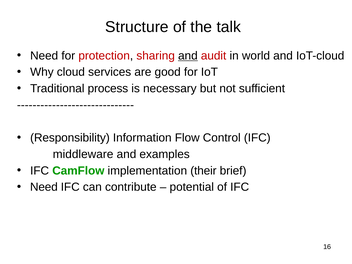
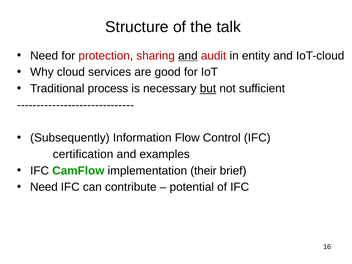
world: world -> entity (256, 56)
but underline: none -> present (208, 89)
Responsibility: Responsibility -> Subsequently (70, 138)
middleware: middleware -> certification (83, 154)
